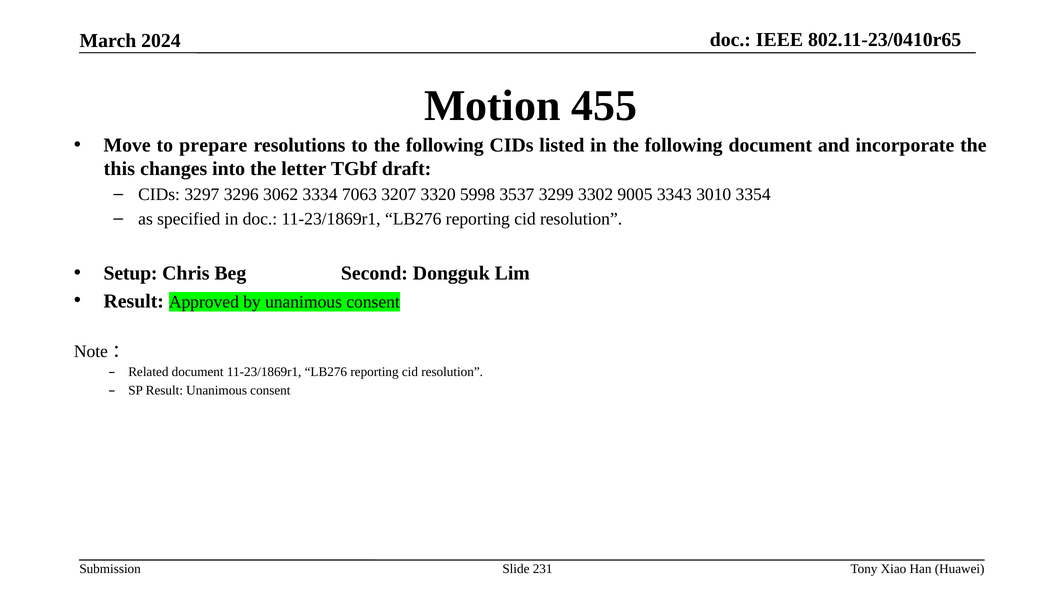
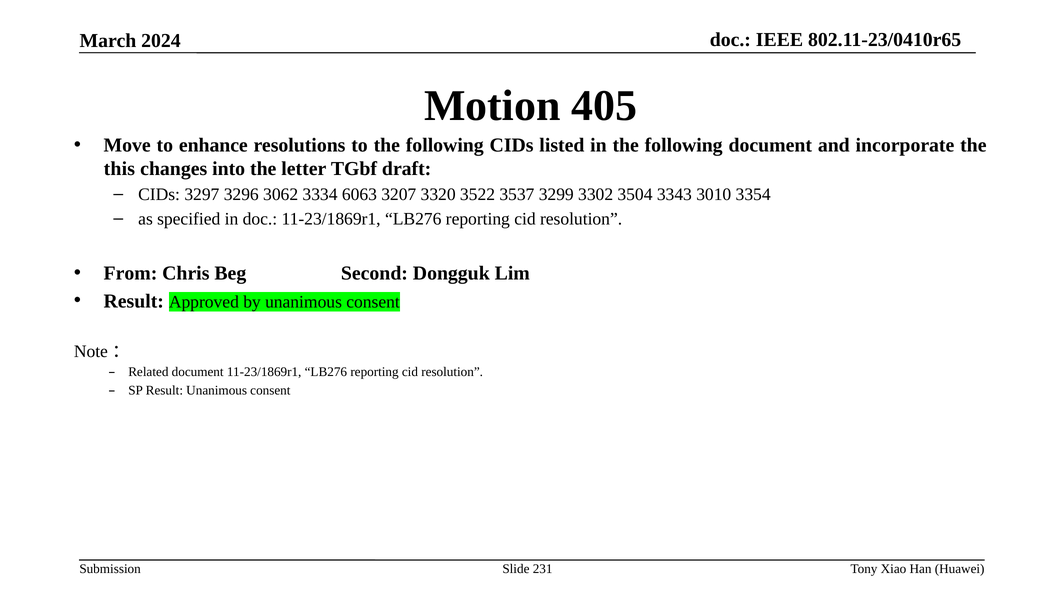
455: 455 -> 405 (604, 106)
prepare: prepare -> enhance (213, 145)
7063: 7063 -> 6063 (359, 195)
5998: 5998 -> 3522 (478, 195)
9005: 9005 -> 3504 (635, 195)
Setup: Setup -> From (130, 274)
